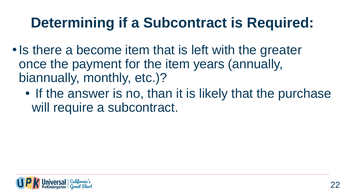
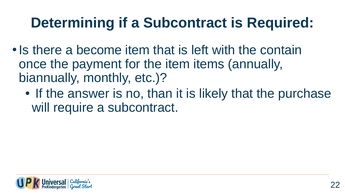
greater: greater -> contain (281, 50)
years: years -> items (209, 64)
